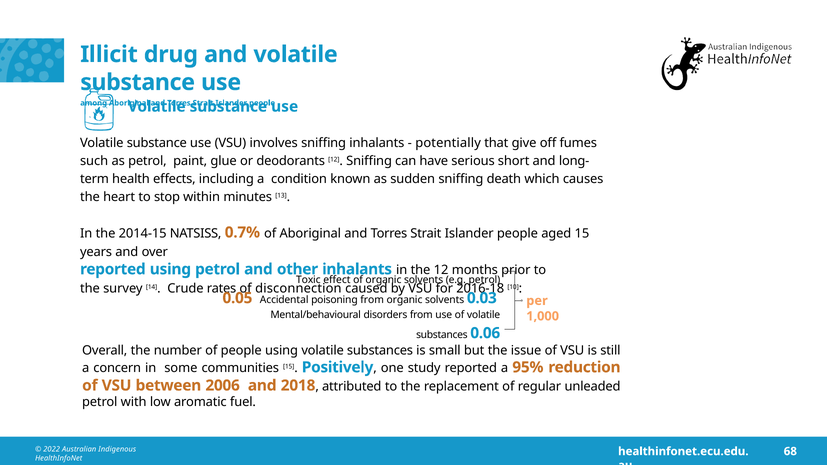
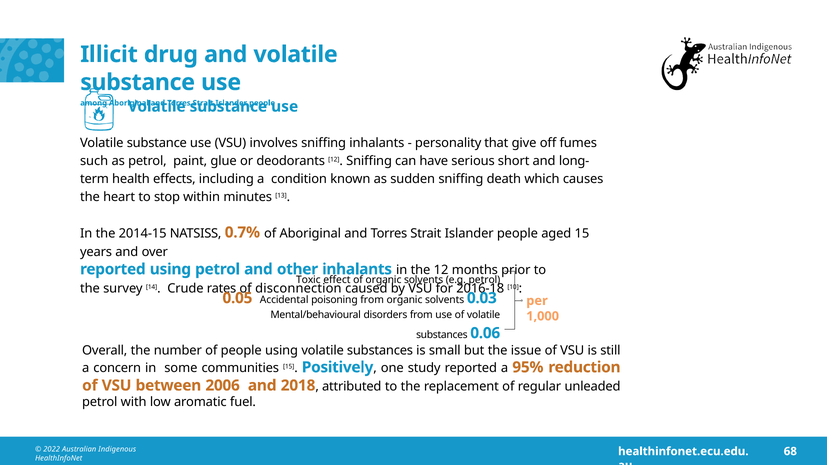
potentially: potentially -> personality (448, 143)
